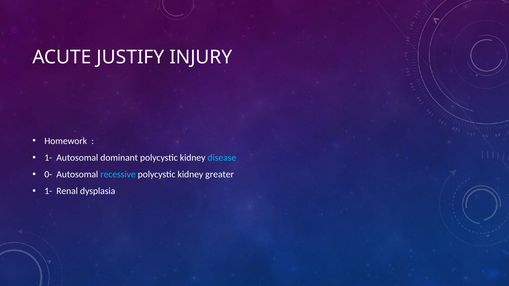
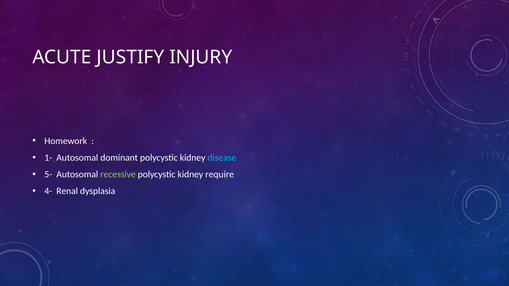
0-: 0- -> 5- (48, 175)
recessive colour: light blue -> light green (118, 175)
greater: greater -> require (220, 175)
1-: 1- -> 4- (48, 191)
